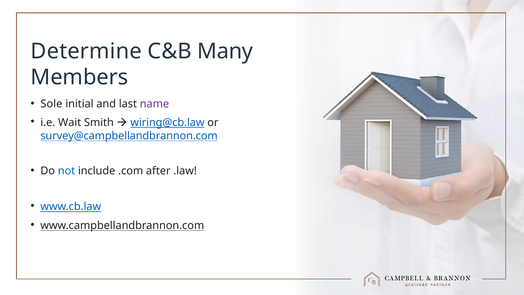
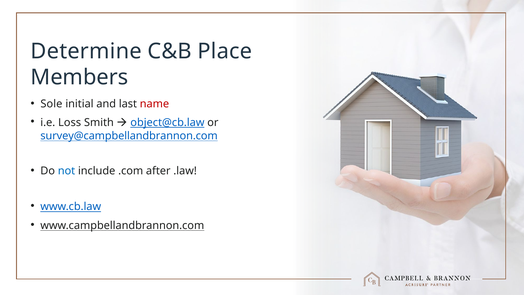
Many: Many -> Place (225, 51)
name colour: purple -> red (154, 104)
Wait: Wait -> Loss (70, 122)
wiring@cb.law: wiring@cb.law -> object@cb.law (167, 122)
